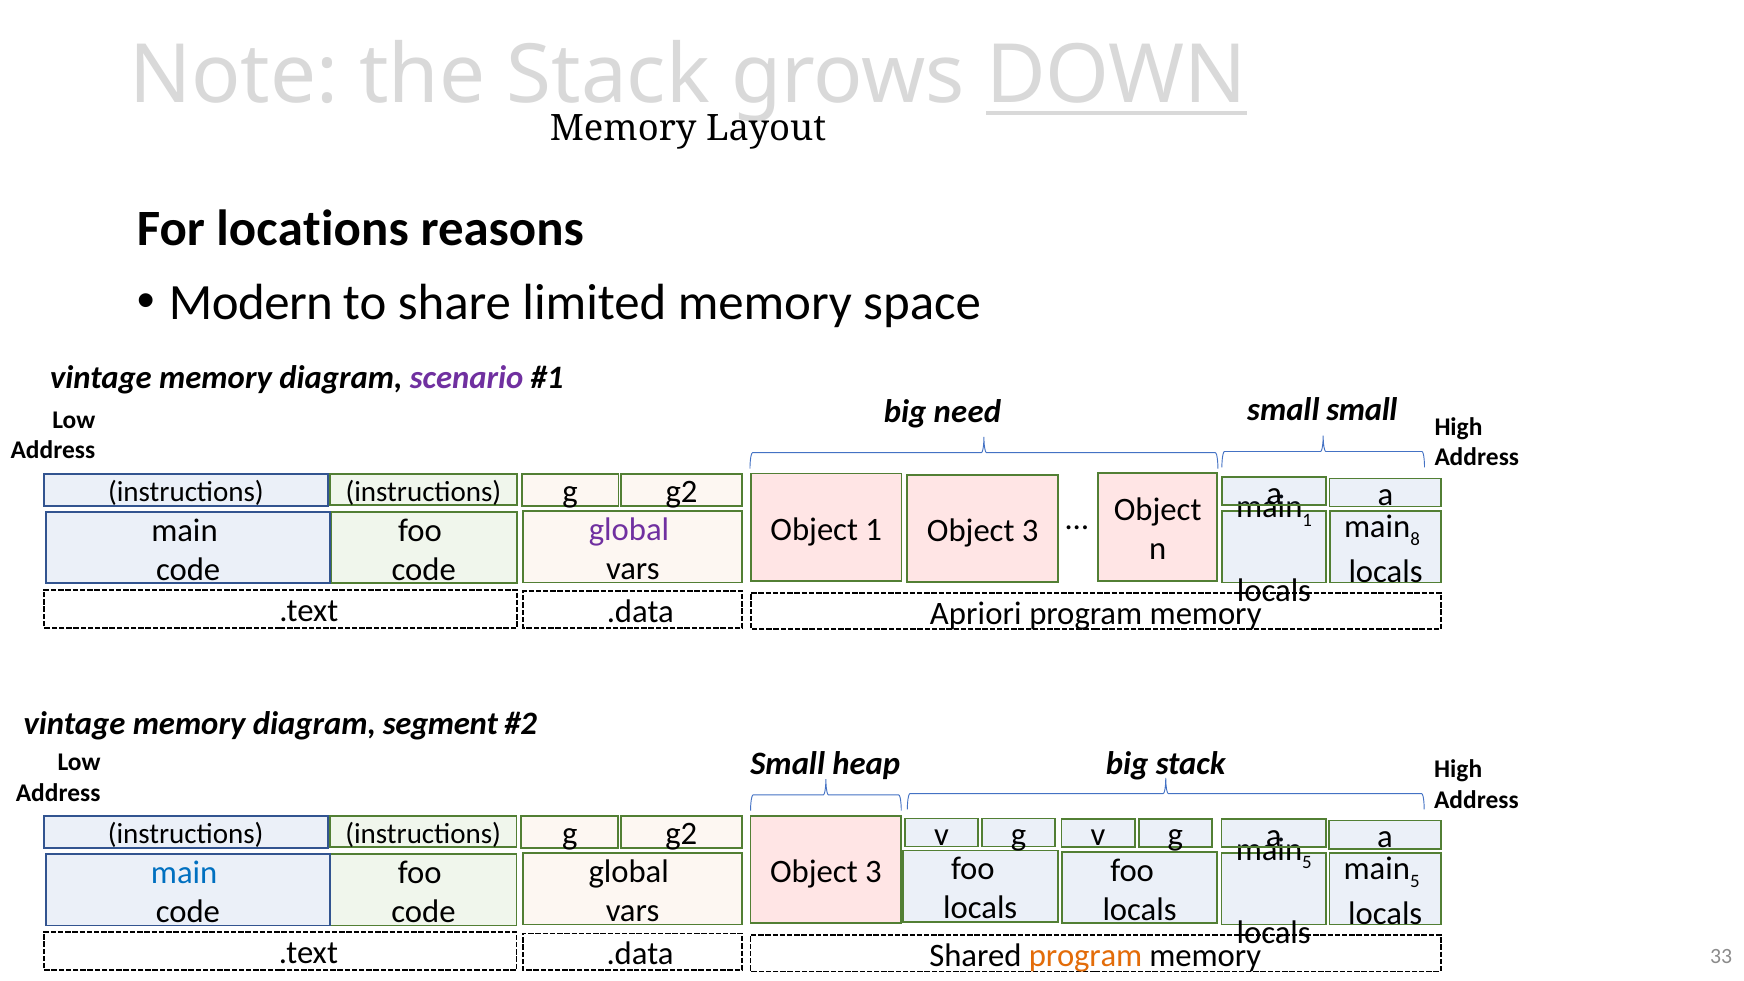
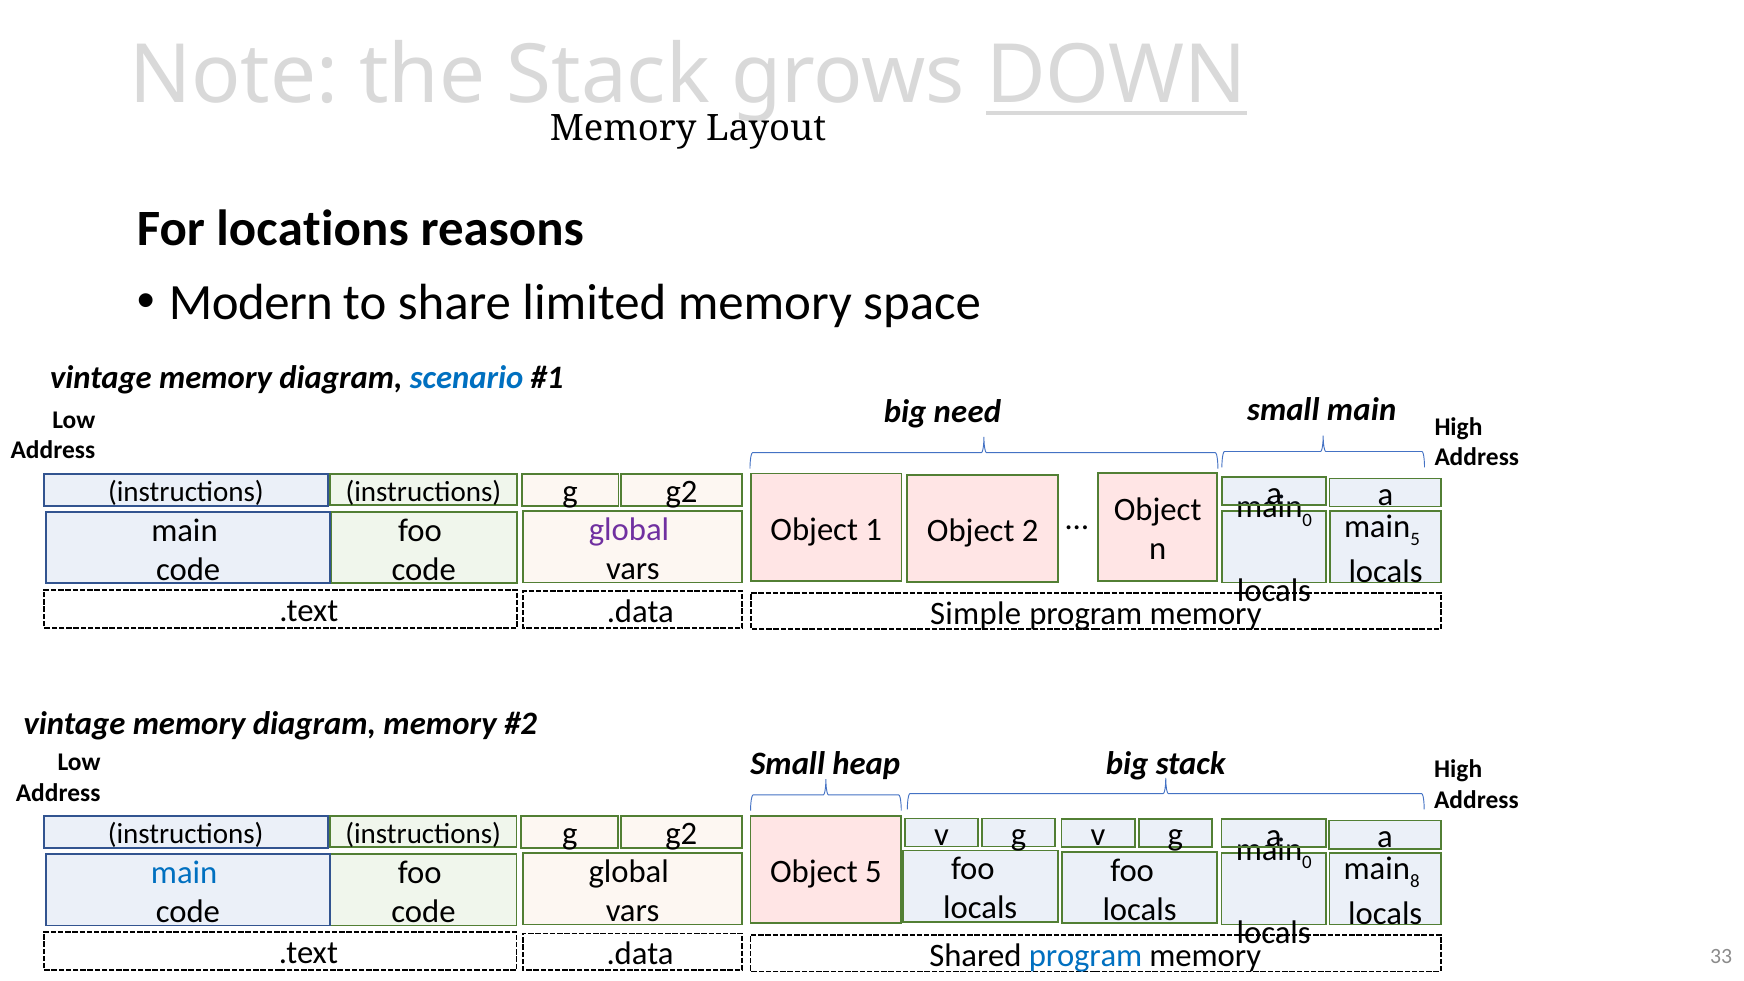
scenario colour: purple -> blue (467, 377)
small small: small -> main (1362, 410)
1: 1 -> 0 (1307, 520)
main 8: 8 -> 5 (1415, 540)
3: 3 -> 2 (1030, 531)
Apriori: Apriori -> Simple (976, 613)
diagram segment: segment -> memory (440, 723)
5: 5 -> 0 (1307, 862)
5: 5 -> 8 (1415, 882)
3: 3 -> 5 (873, 872)
program colour: orange -> blue (1086, 955)
